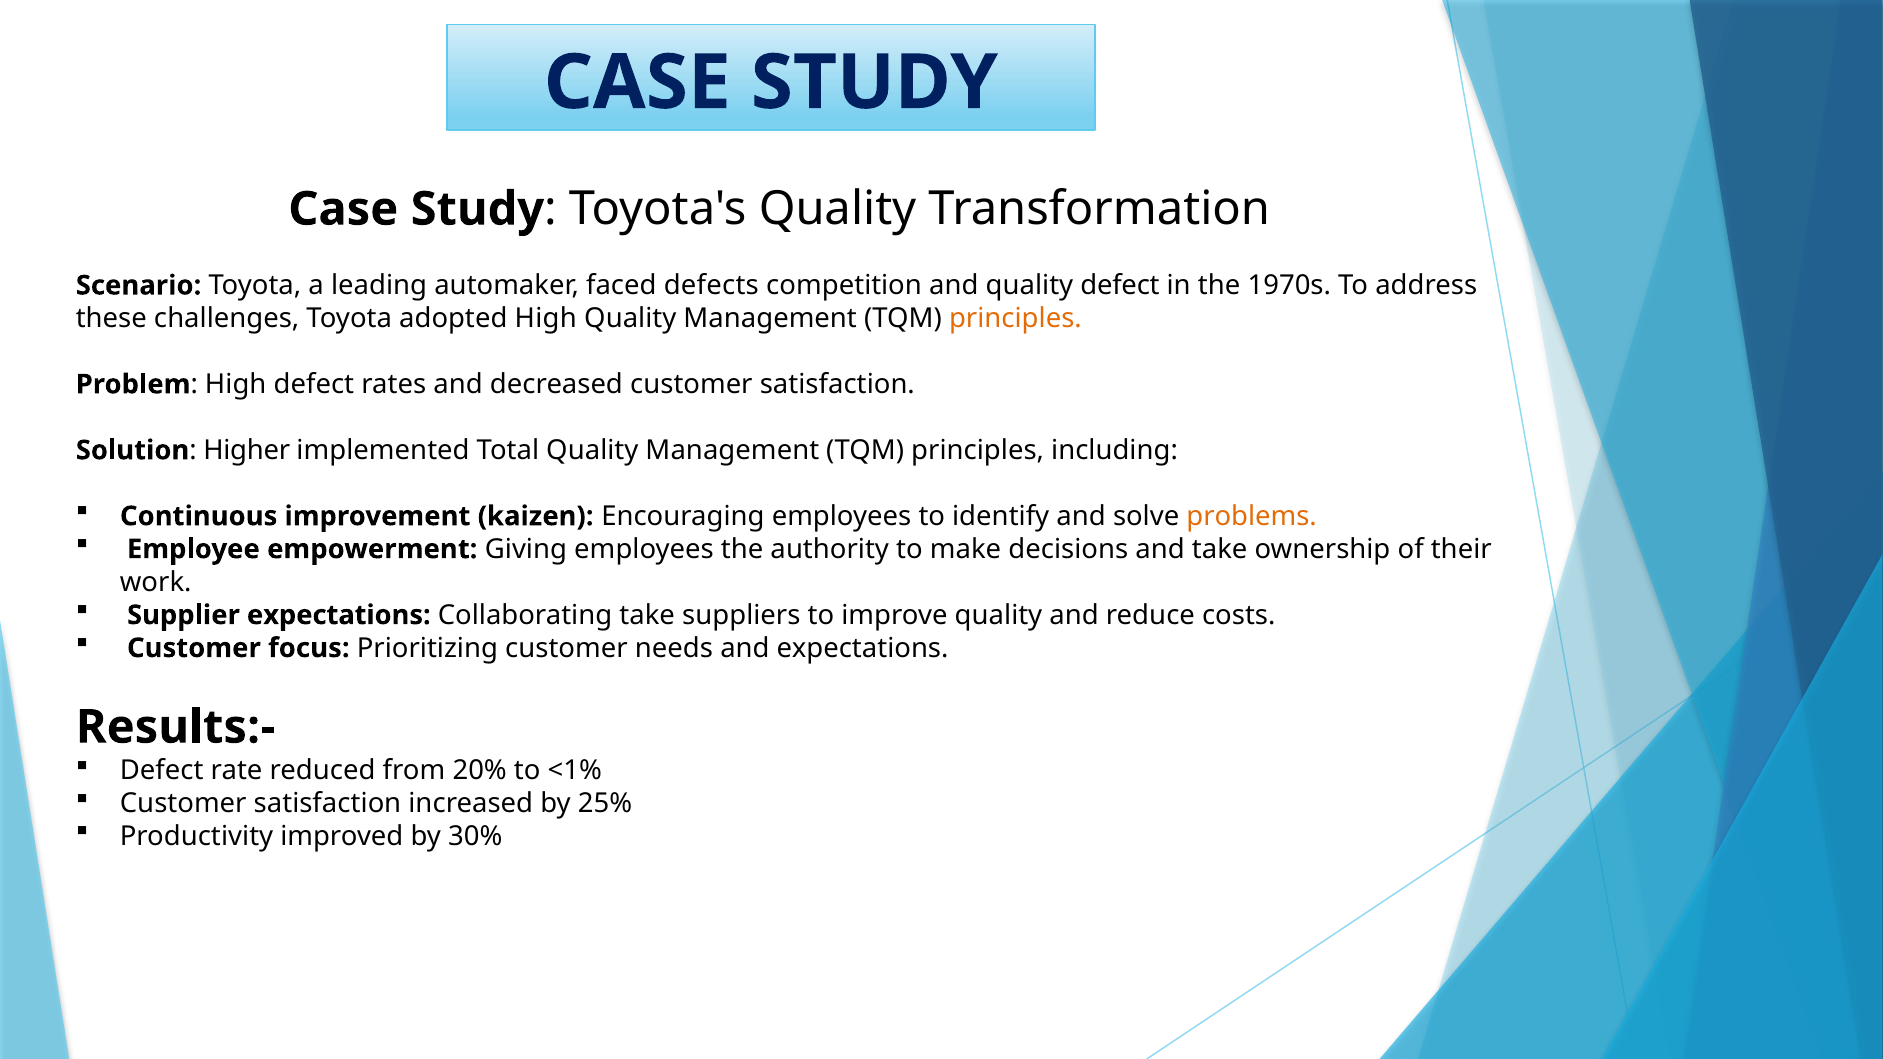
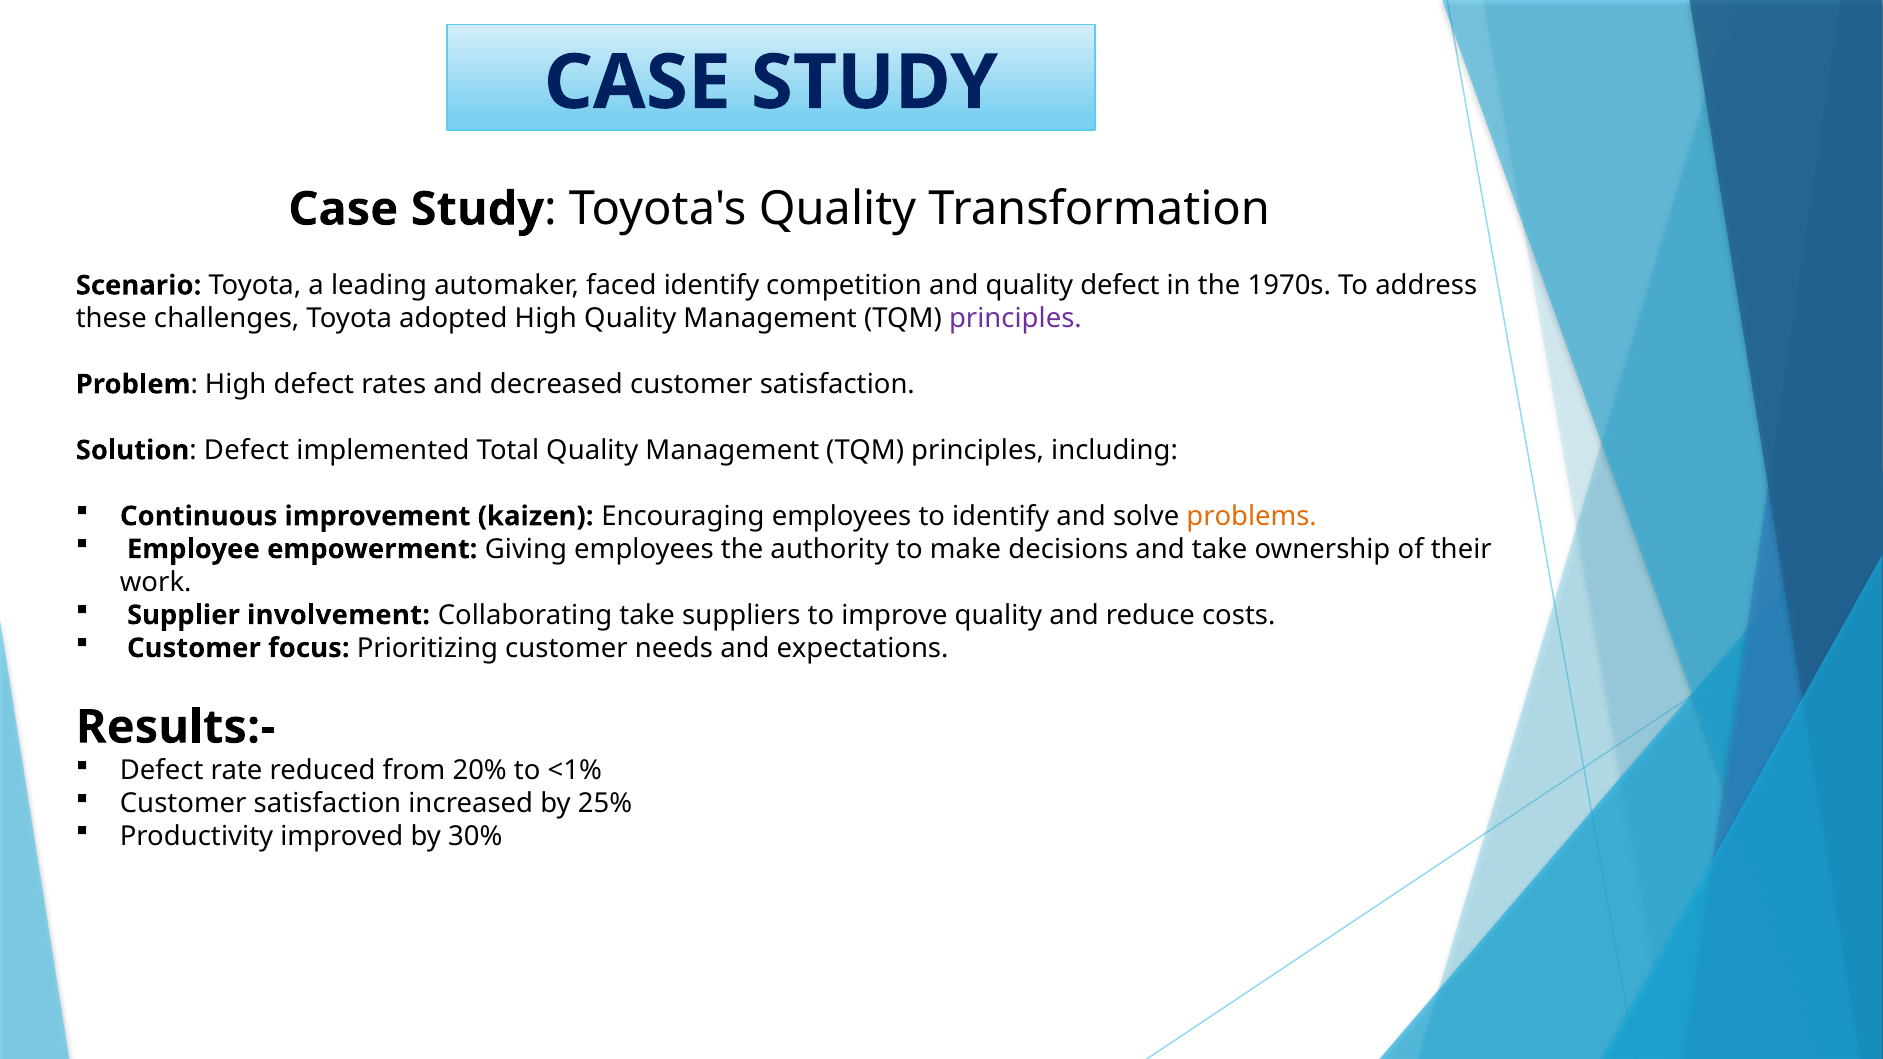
faced defects: defects -> identify (712, 286)
principles colour: orange -> purple (1015, 318)
Solution Higher: Higher -> Defect (246, 450)
Supplier expectations: expectations -> involvement (339, 615)
